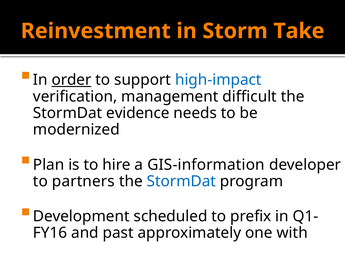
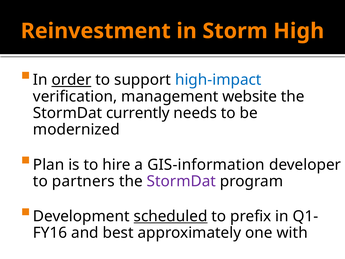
Take: Take -> High (299, 31)
difficult: difficult -> website (250, 96)
evidence: evidence -> currently (138, 113)
StormDat colour: blue -> purple (181, 181)
scheduled underline: none -> present (171, 216)
past: past -> best (118, 233)
